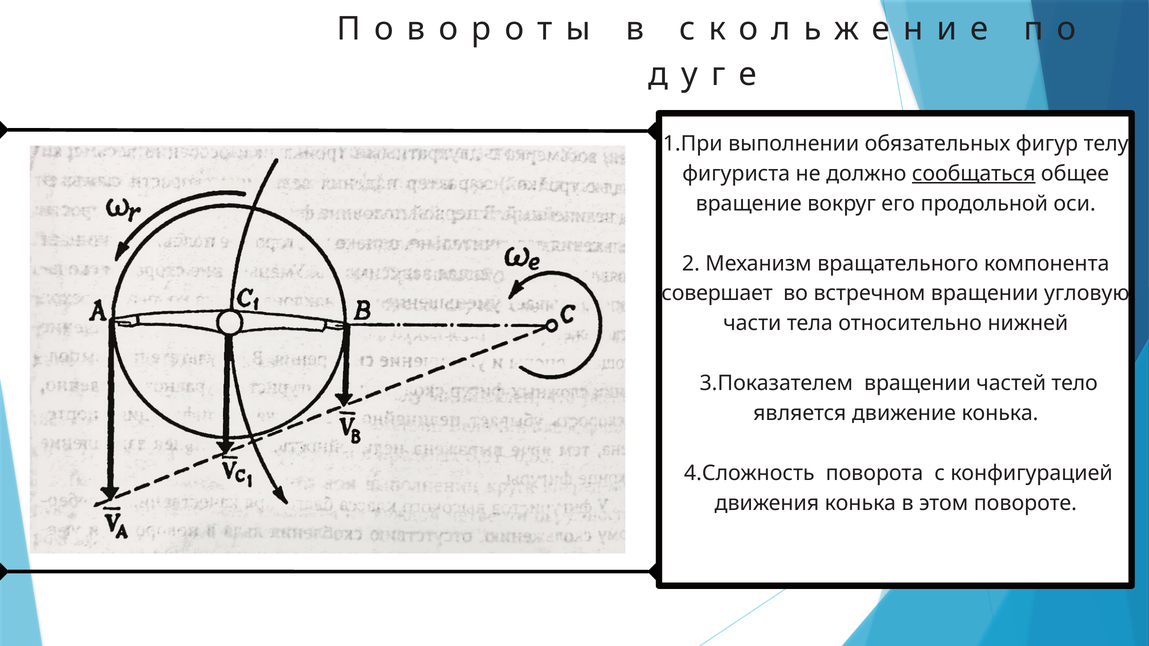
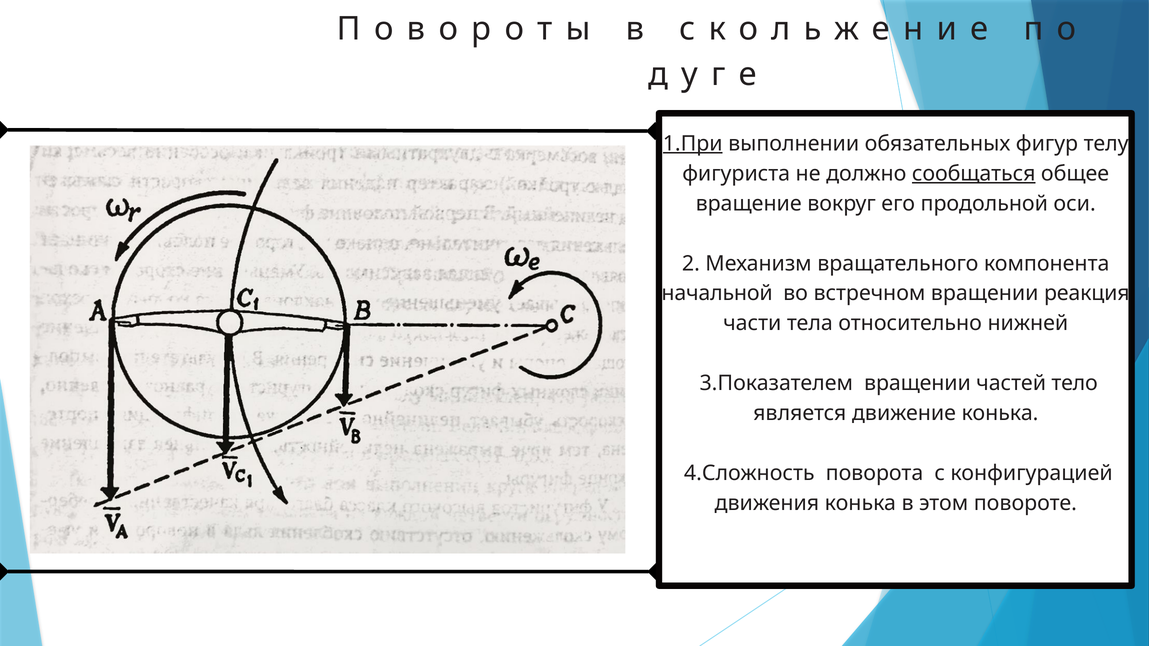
1.При underline: none -> present (693, 144)
совершает: совершает -> начальной (717, 294)
угловую: угловую -> реакция (1087, 294)
